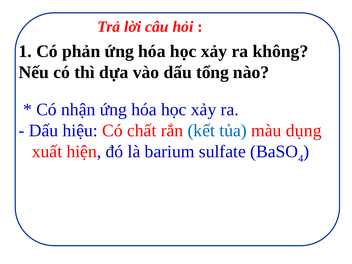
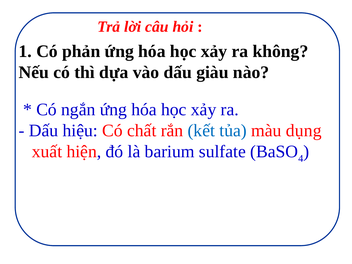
tổng: tổng -> giàu (212, 72)
nhận: nhận -> ngắn (78, 109)
